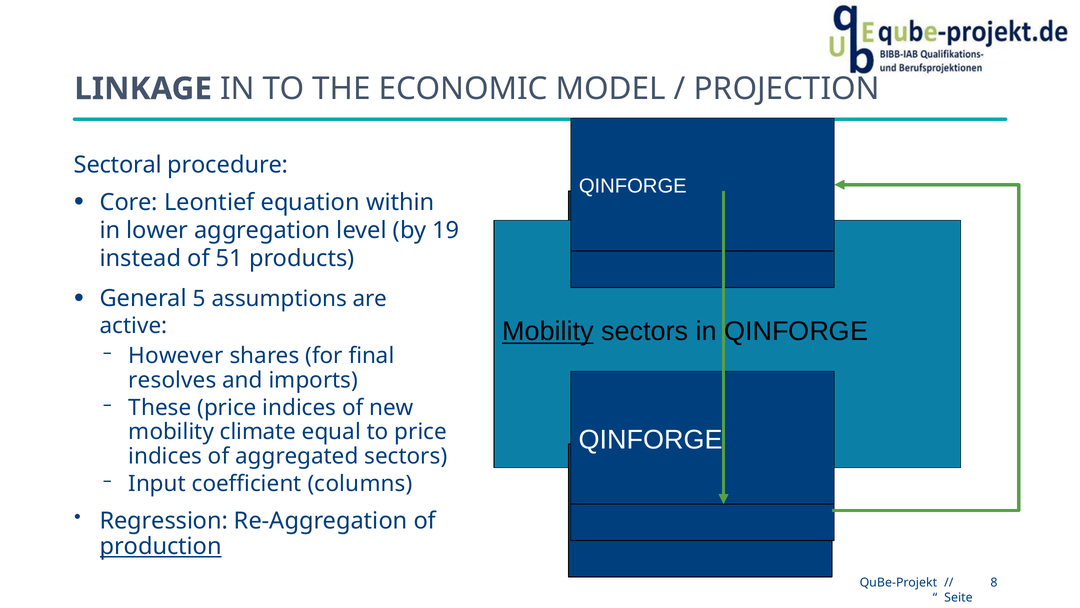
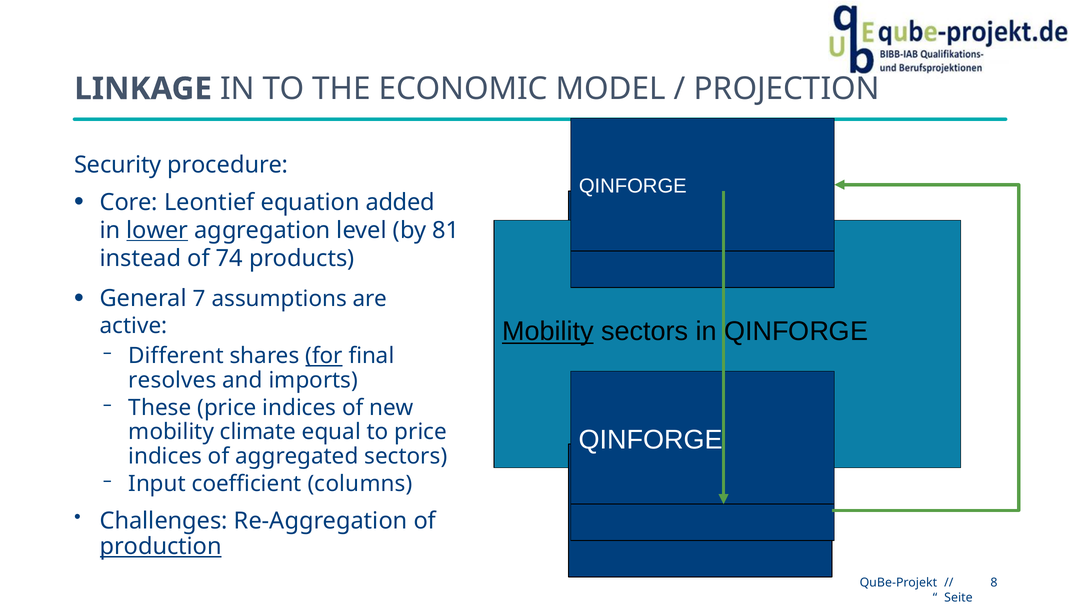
Sectoral: Sectoral -> Security (118, 165)
within: within -> added (400, 202)
lower underline: none -> present (157, 230)
19: 19 -> 81 (446, 230)
51: 51 -> 74 (229, 258)
5: 5 -> 7 (199, 299)
However: However -> Different (176, 356)
for underline: none -> present (324, 356)
Regression: Regression -> Challenges (164, 520)
